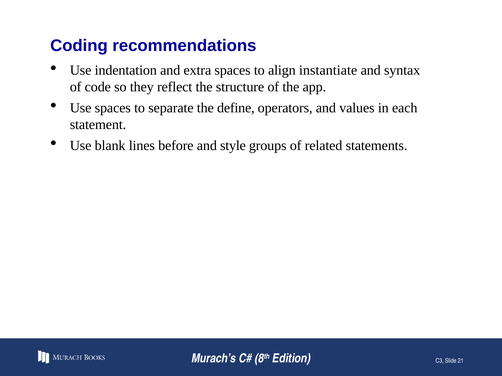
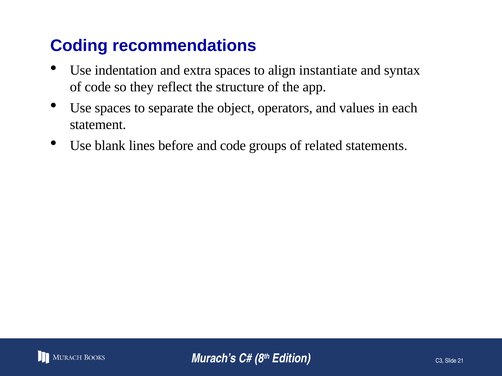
define: define -> object (236, 108)
and style: style -> code (233, 146)
